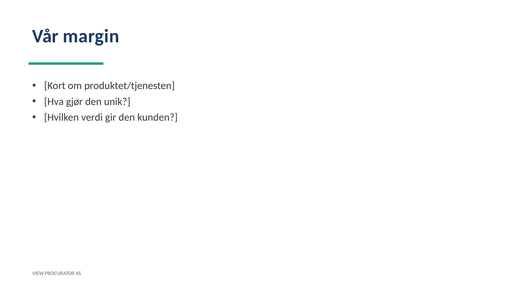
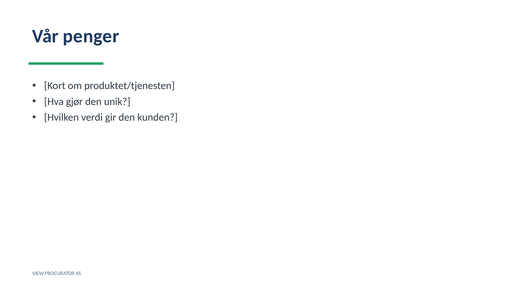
margin: margin -> penger (91, 36)
